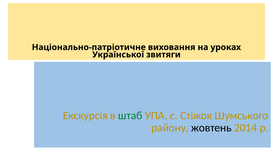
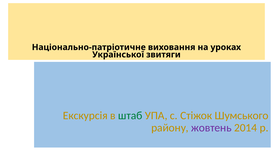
жовтень colour: black -> purple (211, 128)
